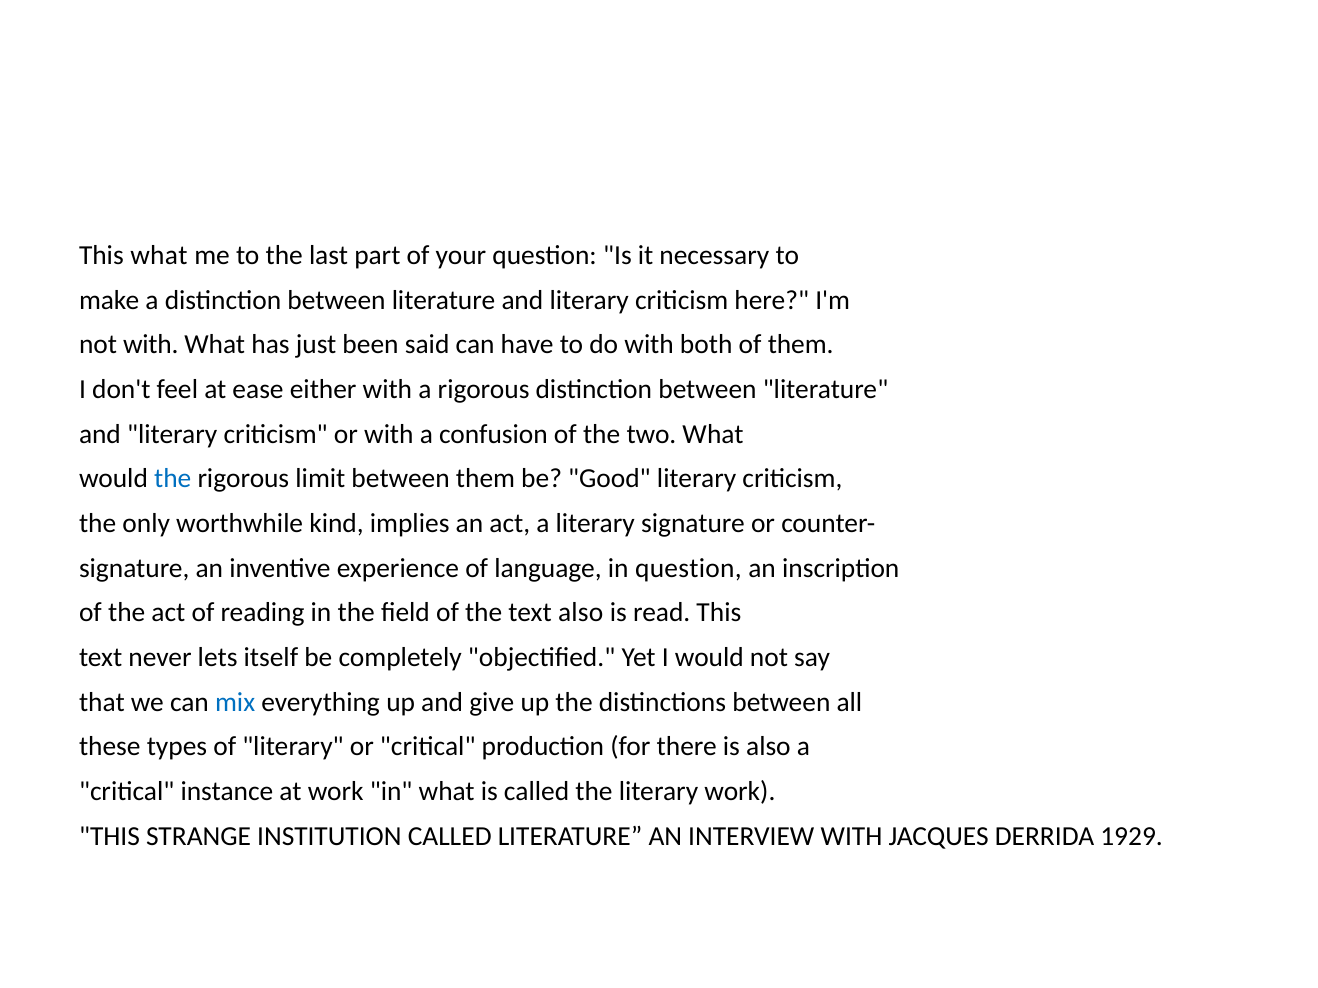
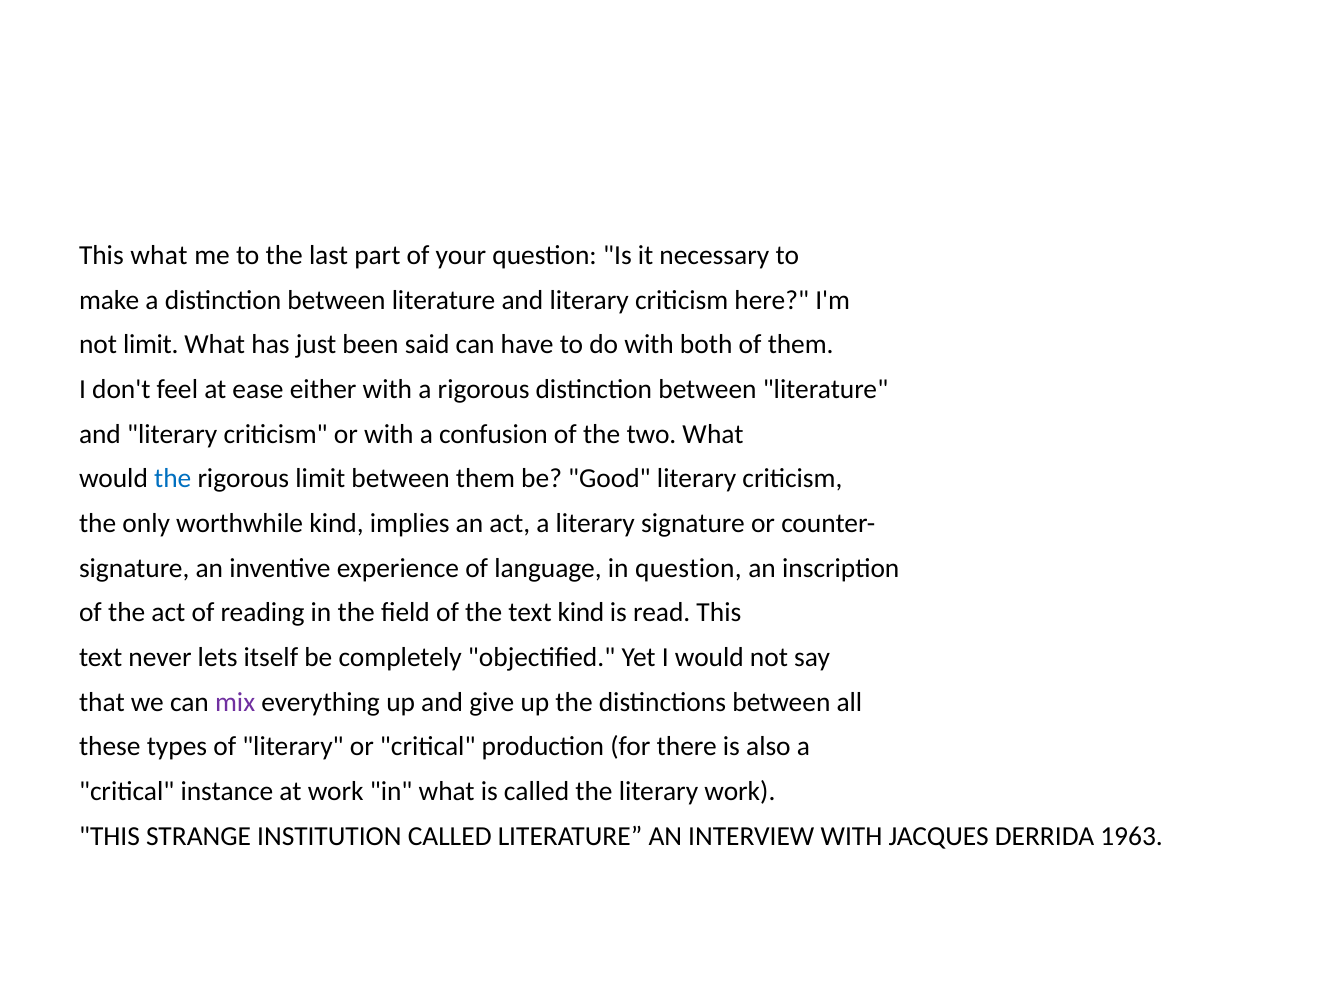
not with: with -> limit (151, 345)
text also: also -> kind (581, 613)
mix colour: blue -> purple (235, 702)
1929: 1929 -> 1963 (1132, 836)
